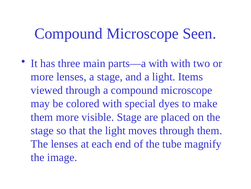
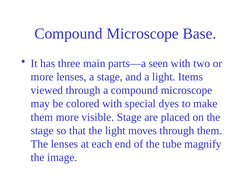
Seen: Seen -> Base (199, 33)
parts—a with: with -> seen (158, 63)
